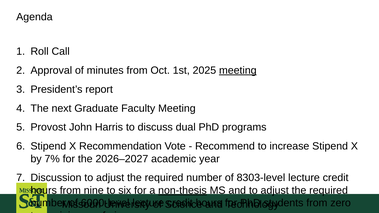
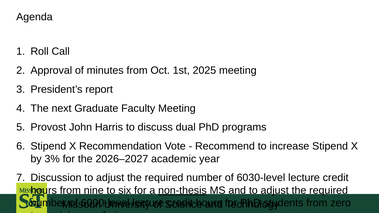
meeting underline: present -> none (238, 70)
7%: 7% -> 3% (52, 159)
8303-level: 8303-level -> 6030-level (261, 178)
